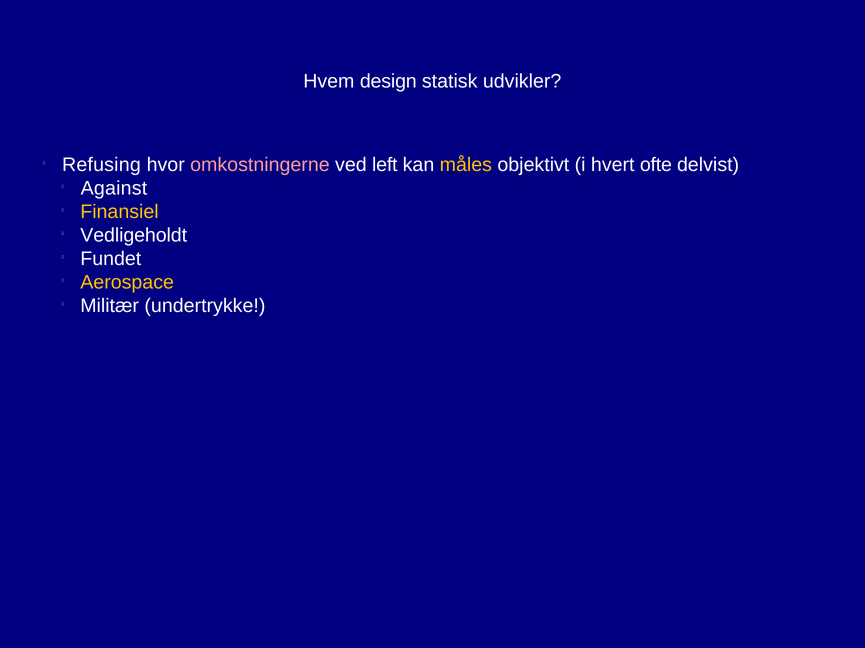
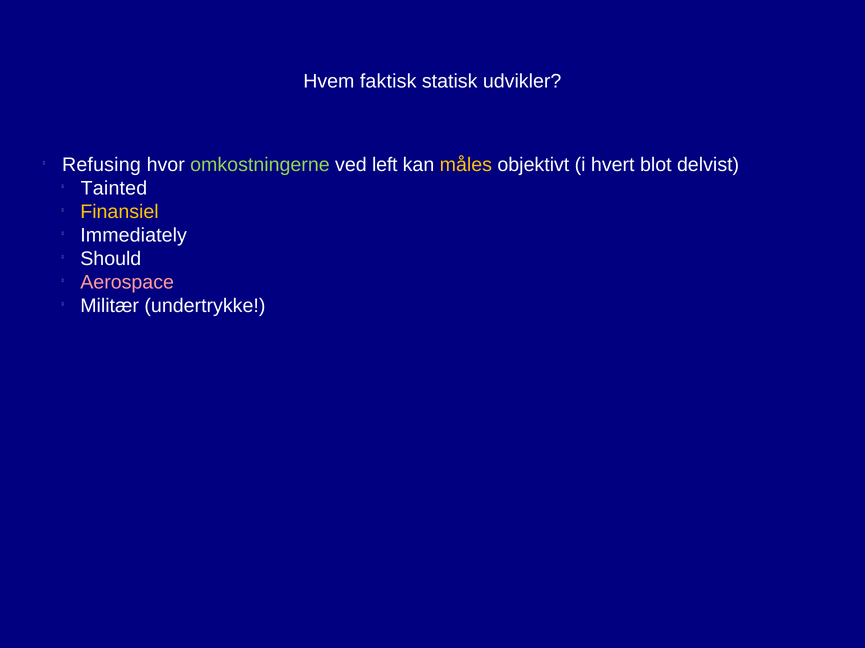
design: design -> faktisk (388, 81)
omkostningerne colour: pink -> light green (260, 165)
ofte: ofte -> blot (656, 165)
Against: Against -> Tainted (114, 188)
Vedligeholdt: Vedligeholdt -> Immediately (134, 236)
Fundet: Fundet -> Should (111, 259)
Aerospace colour: yellow -> pink (127, 283)
